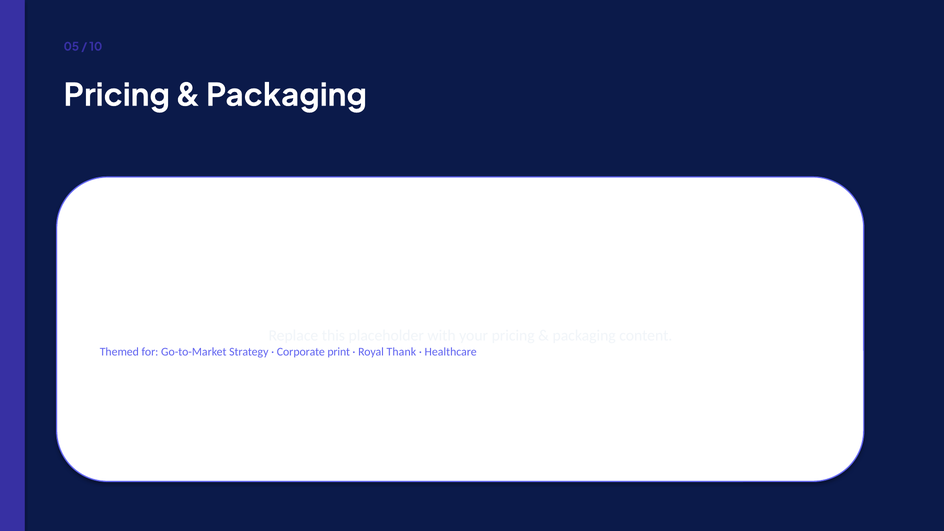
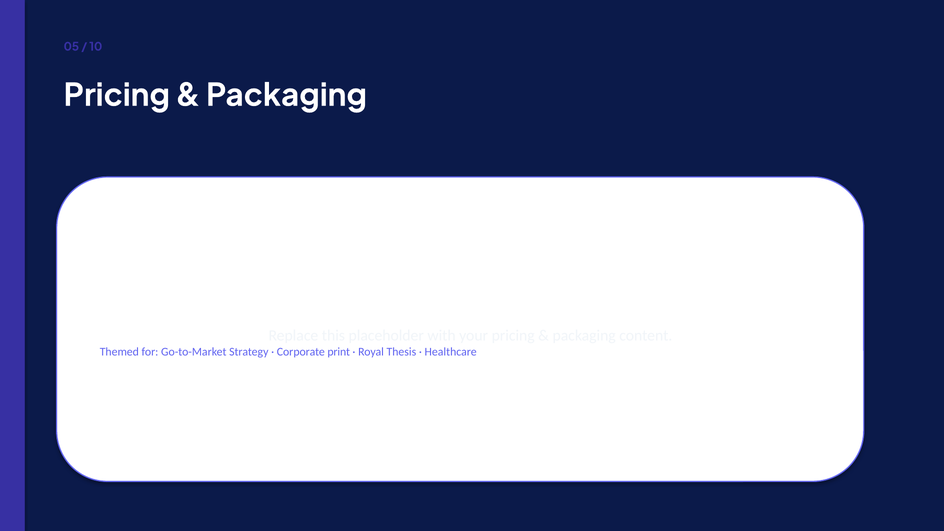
Thank: Thank -> Thesis (401, 352)
